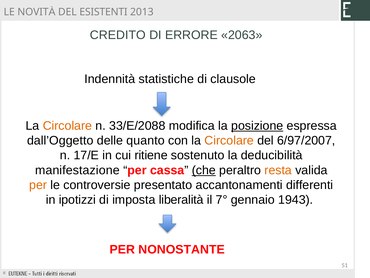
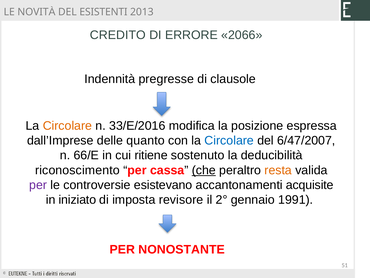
2063: 2063 -> 2066 (242, 35)
statistiche: statistiche -> pregresse (166, 79)
33/E/2088: 33/E/2088 -> 33/E/2016 (137, 126)
posizione underline: present -> none (257, 126)
dall’Oggetto: dall’Oggetto -> dall’Imprese (60, 140)
Circolare colour: orange -> blue (229, 140)
6/97/2007: 6/97/2007 -> 6/47/2007 (306, 140)
17/E: 17/E -> 66/E (86, 155)
manifestazione: manifestazione -> riconoscimento (77, 170)
per colour: orange -> purple (38, 185)
presentato: presentato -> esistevano (163, 185)
differenti: differenti -> acquisite (310, 185)
ipotizzi: ipotizzi -> iniziato (77, 200)
liberalità: liberalità -> revisore (181, 200)
7°: 7° -> 2° (222, 200)
1943: 1943 -> 1991 (296, 200)
